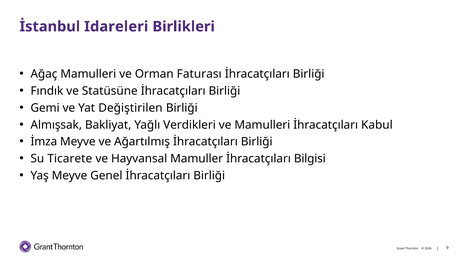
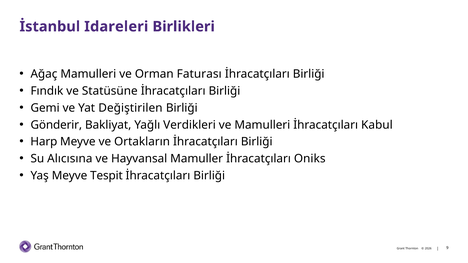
Almışsak: Almışsak -> Gönderir (56, 125)
İmza: İmza -> Harp (44, 142)
Ağartılmış: Ağartılmış -> Ortakların (142, 142)
Ticarete: Ticarete -> Alıcısına (70, 159)
Bilgisi: Bilgisi -> Oniks (310, 159)
Genel: Genel -> Tespit (106, 176)
